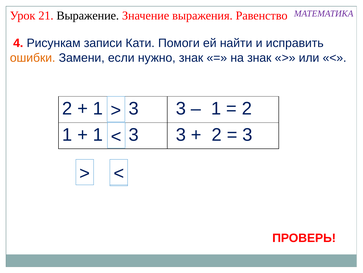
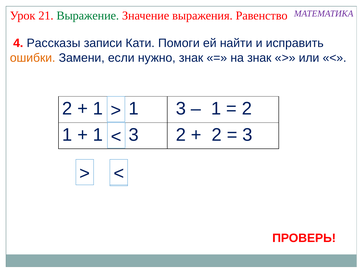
Выражение colour: black -> green (88, 16)
Рисункам: Рисункам -> Рассказы (54, 43)
3: 3 -> 1 (134, 108)
3: 3 -> 2 (181, 135)
